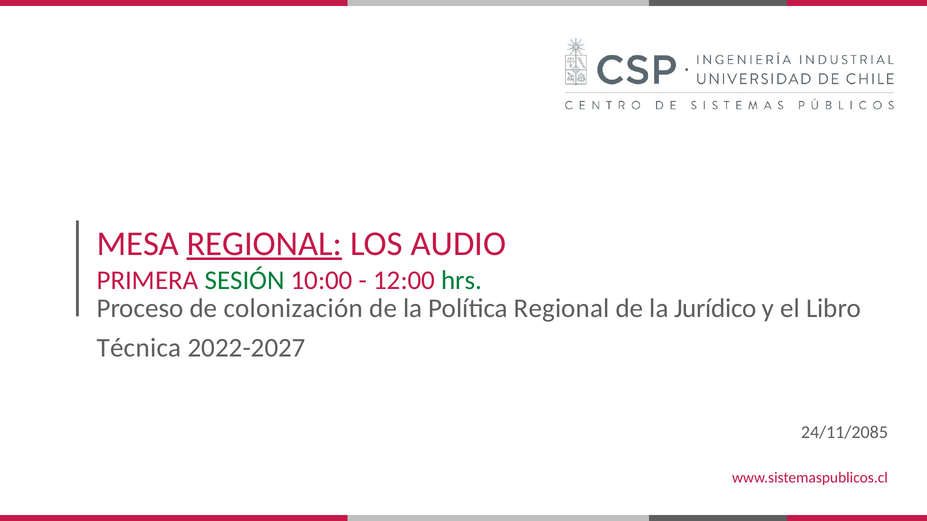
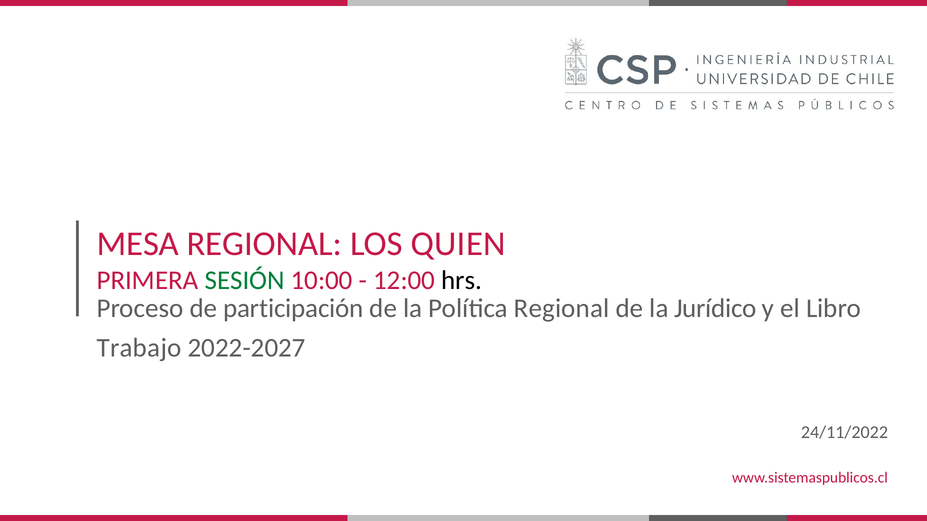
REGIONAL underline: present -> none (264, 244)
AUDIO: AUDIO -> QUIEN (458, 244)
hrs colour: green -> black (462, 281)
colonización: colonización -> participación (293, 309)
Técnica: Técnica -> Trabajo (139, 348)
24/11/2085: 24/11/2085 -> 24/11/2022 (844, 433)
